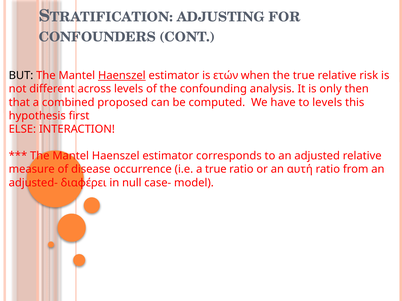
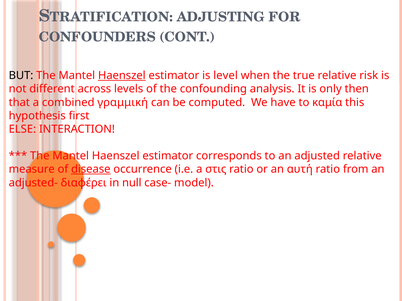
ετών: ετών -> level (226, 76)
proposed: proposed -> γραμμική (123, 103)
to levels: levels -> καμία (327, 103)
disease underline: none -> present (91, 170)
a true: true -> στις (216, 170)
